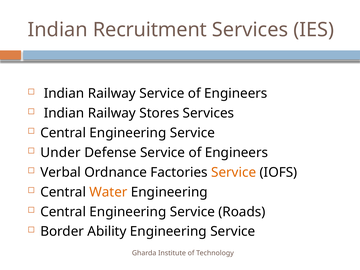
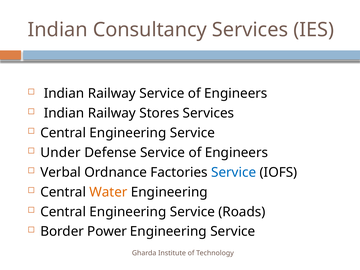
Recruitment: Recruitment -> Consultancy (150, 30)
Service colour: orange -> blue (234, 172)
Ability: Ability -> Power (107, 232)
